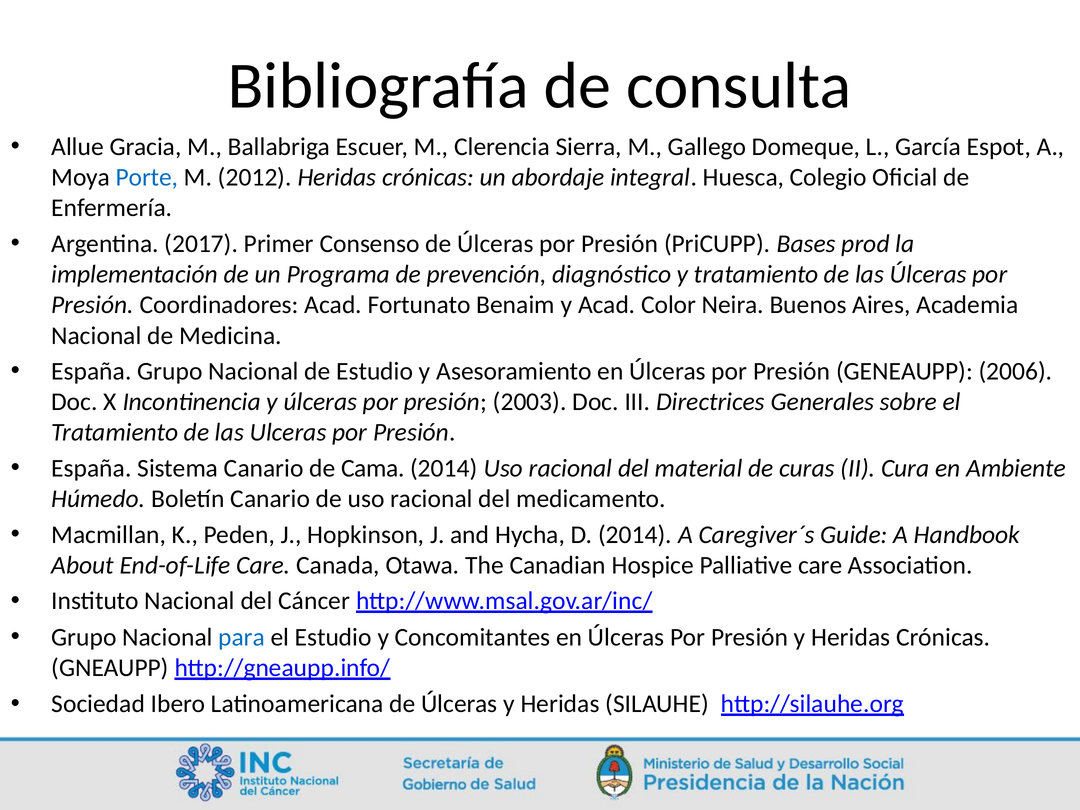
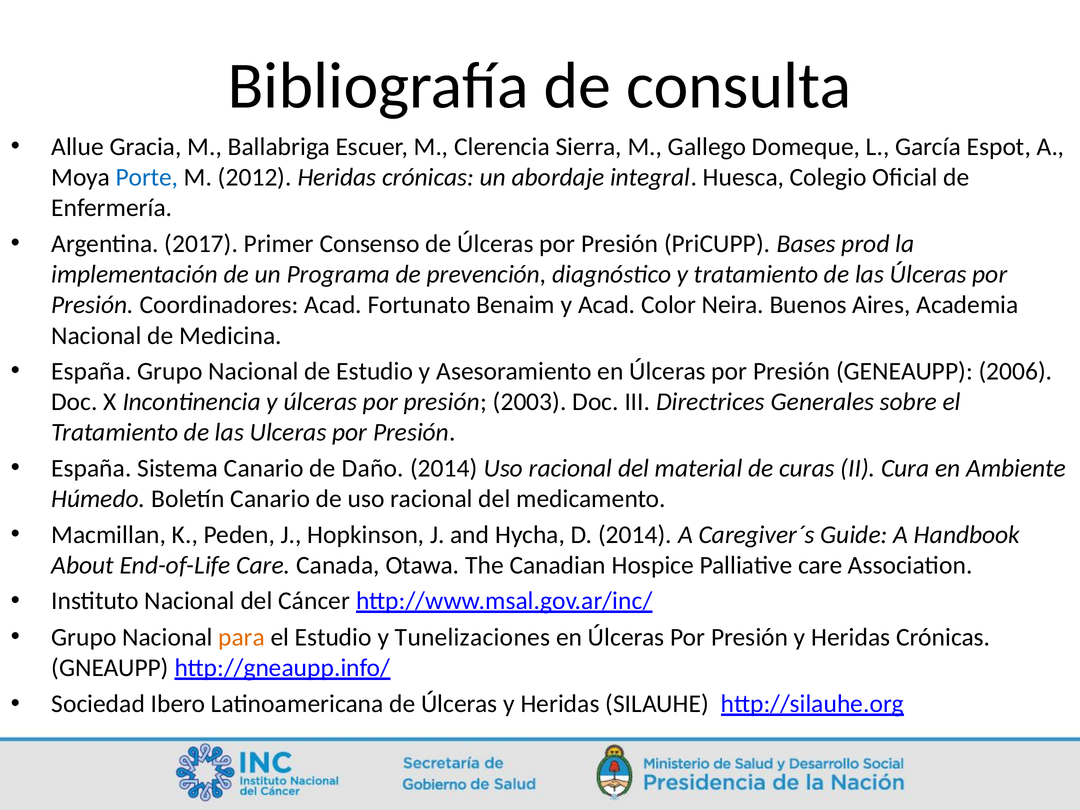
Cama: Cama -> Daño (373, 468)
para colour: blue -> orange (242, 637)
Concomitantes: Concomitantes -> Tunelizaciones (472, 637)
